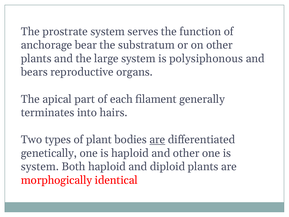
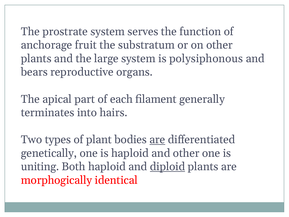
bear: bear -> fruit (86, 45)
system: system -> uniting (40, 166)
diploid underline: none -> present (168, 166)
